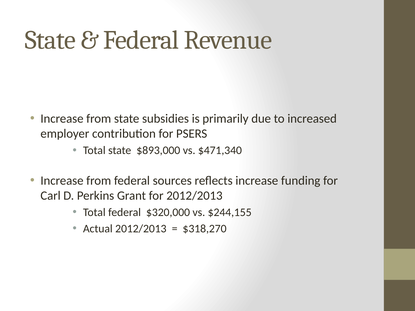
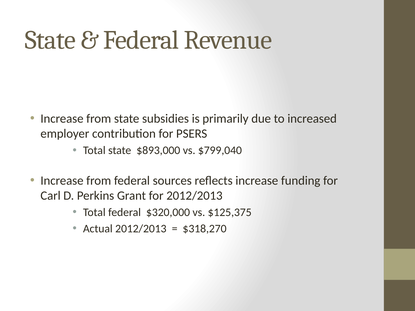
$471,340: $471,340 -> $799,040 (220, 151)
$244,155: $244,155 -> $125,375 (230, 213)
